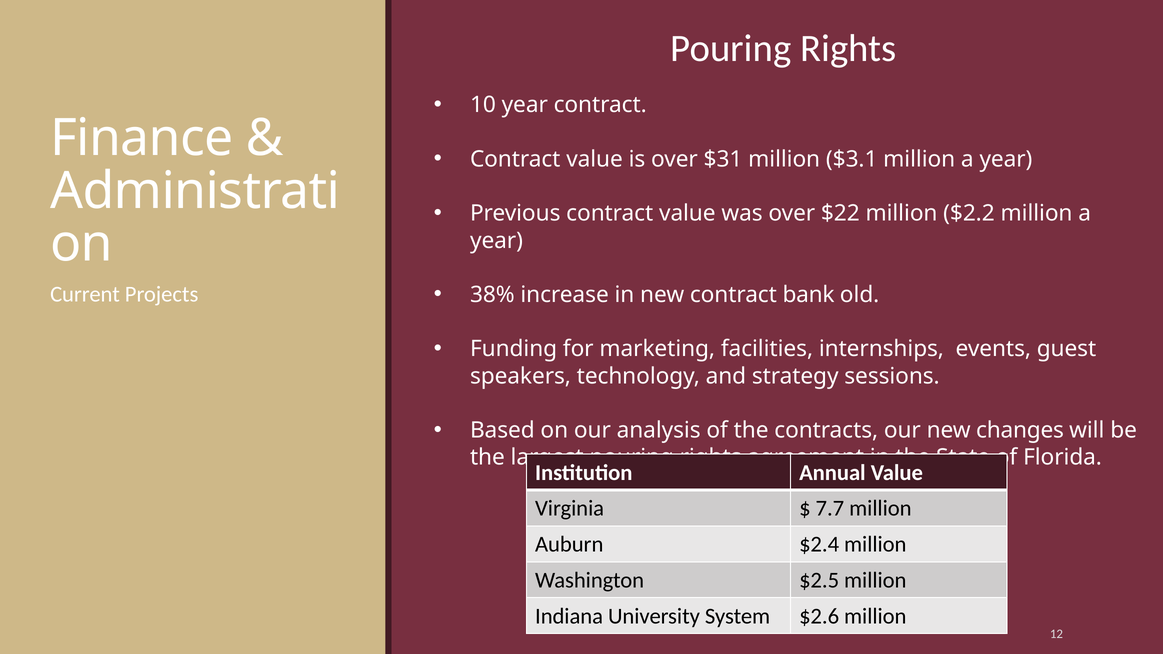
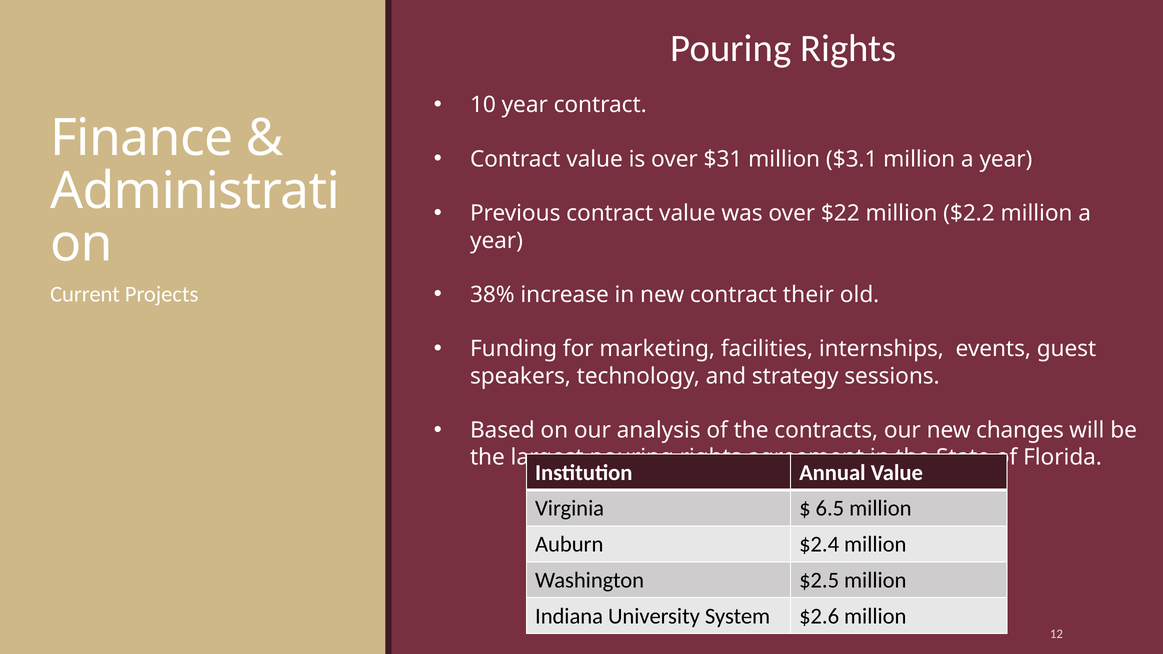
bank: bank -> their (808, 295)
7.7: 7.7 -> 6.5 (830, 509)
